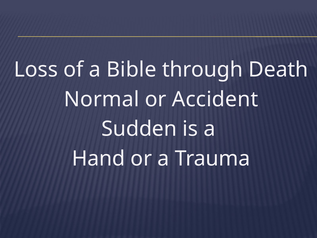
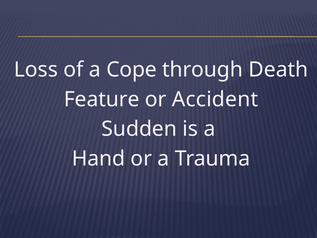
Bible: Bible -> Cope (132, 70)
Normal: Normal -> Feature (102, 99)
